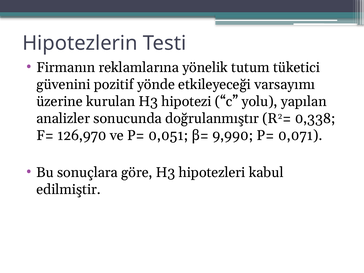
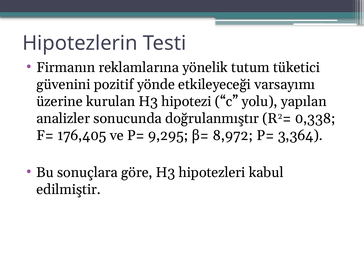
126,970: 126,970 -> 176,405 (82, 136)
0,051: 0,051 -> 9,295 (168, 136)
9,990: 9,990 -> 8,972 (233, 136)
0,071: 0,071 -> 3,364 (300, 136)
